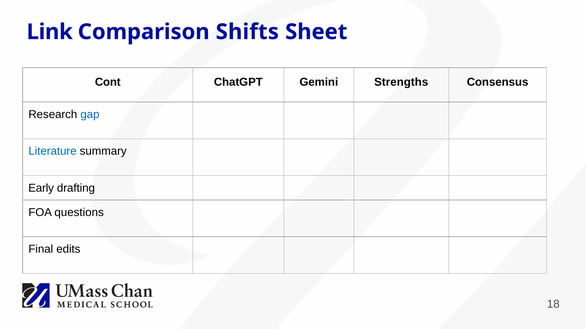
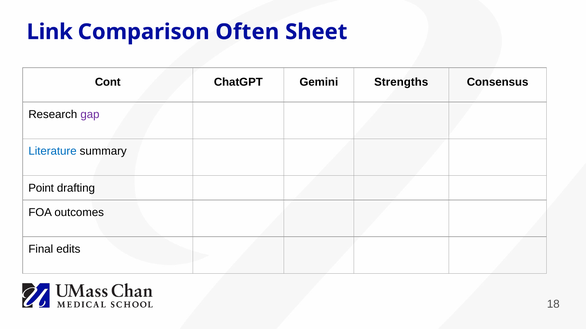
Shifts: Shifts -> Often (247, 32)
gap colour: blue -> purple (90, 115)
Early: Early -> Point (41, 188)
questions: questions -> outcomes (79, 213)
